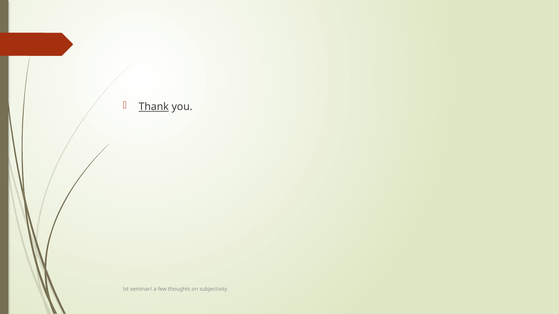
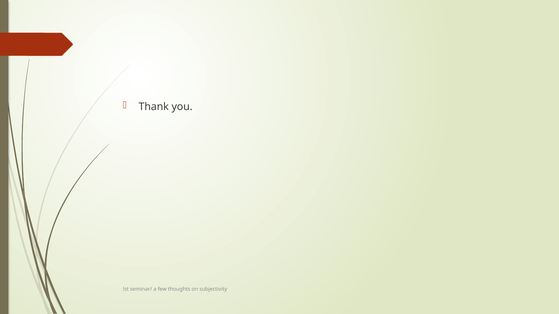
Thank underline: present -> none (154, 107)
